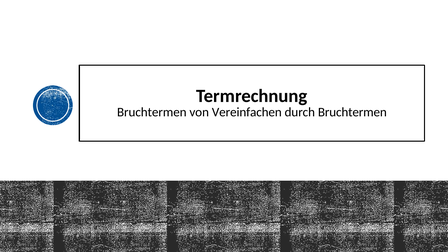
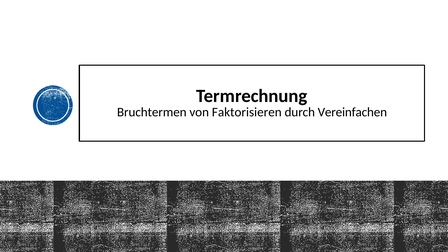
Vereinfachen: Vereinfachen -> Faktorisieren (247, 112)
durch Bruchtermen: Bruchtermen -> Vereinfachen (352, 112)
